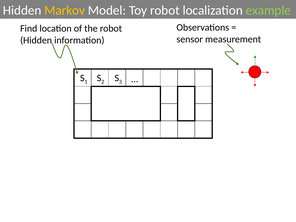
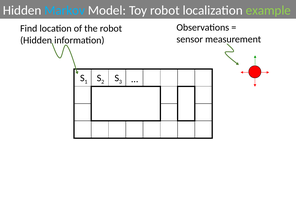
Markov colour: yellow -> light blue (65, 10)
